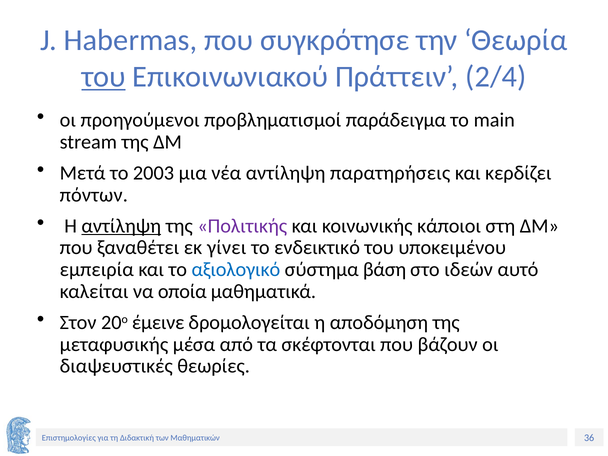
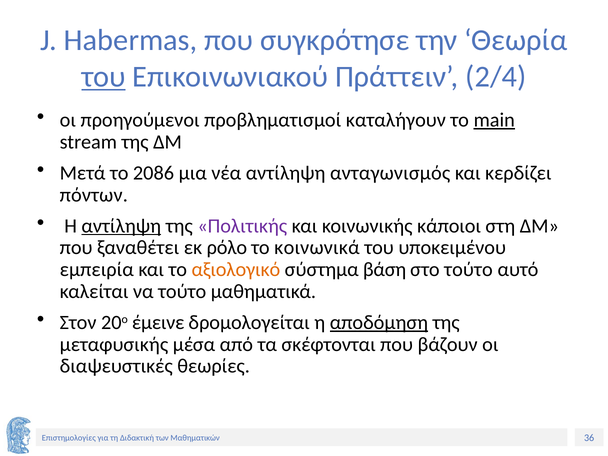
παράδειγμα: παράδειγμα -> καταλήγουν (396, 120)
main underline: none -> present (494, 120)
2003: 2003 -> 2086 (154, 173)
παρατηρήσεις: παρατηρήσεις -> ανταγωνισμός (390, 173)
γίνει: γίνει -> ρόλο (227, 248)
ενδεικτικό: ενδεικτικό -> κοινωνικά (317, 248)
αξιολογικό colour: blue -> orange (236, 270)
στο ιδεών: ιδεών -> τούτο (468, 270)
να οποία: οποία -> τούτο (182, 291)
αποδόμηση underline: none -> present (379, 322)
